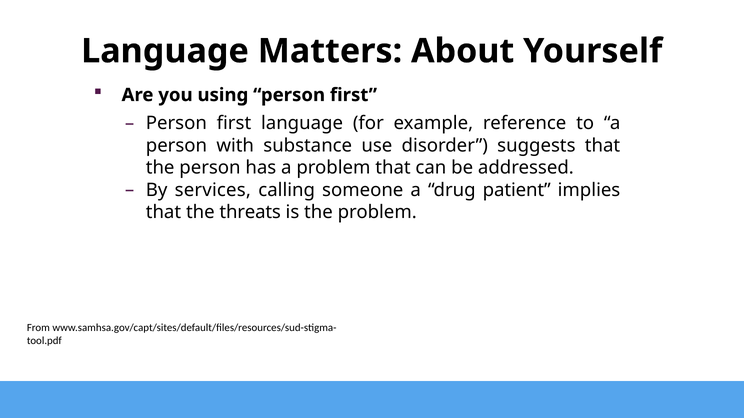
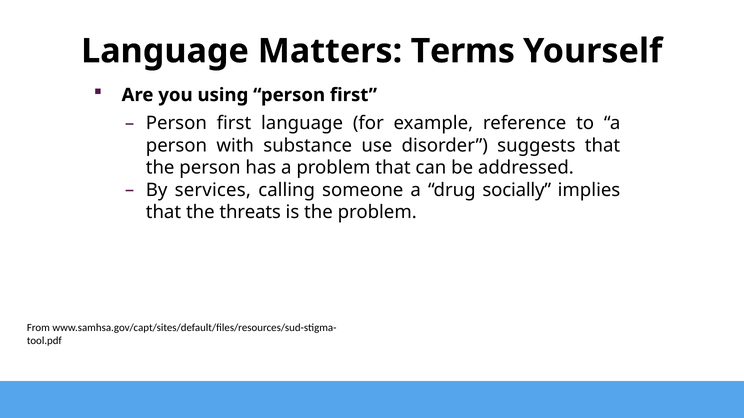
About: About -> Terms (463, 51)
patient: patient -> socially (517, 190)
